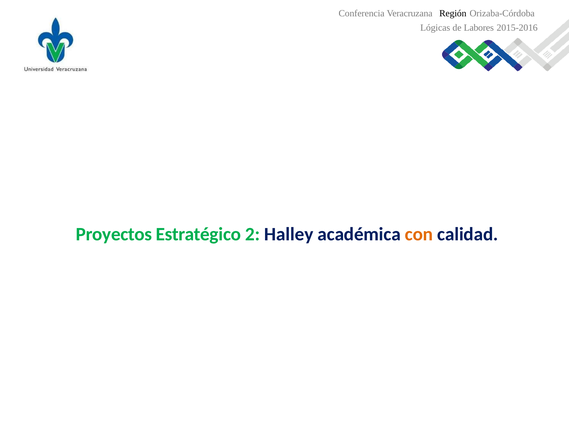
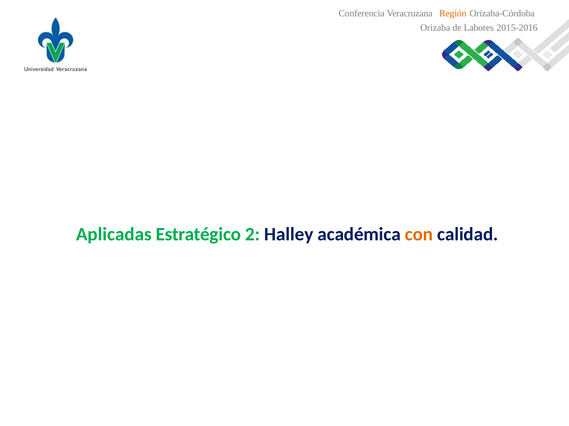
Región colour: black -> orange (453, 14)
Lógicas: Lógicas -> Orizaba (435, 28)
Proyectos: Proyectos -> Aplicadas (114, 235)
